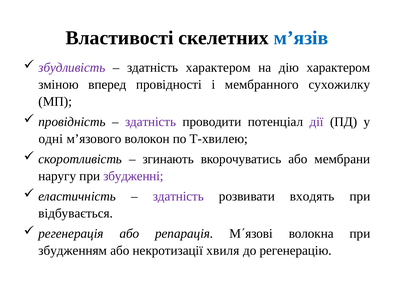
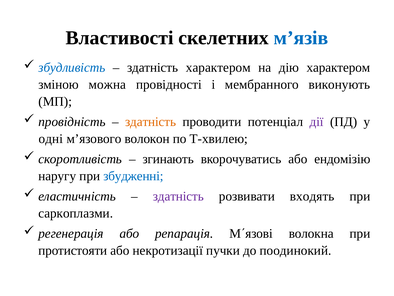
збудливість colour: purple -> blue (72, 67)
вперед: вперед -> можна (107, 84)
сухожилку: сухожилку -> виконують (339, 84)
здатність colour: purple -> orange (151, 122)
мембрани: мембрани -> ендомізію (342, 159)
збудженні colour: purple -> blue (133, 176)
відбувається: відбувається -> саркоплазми (76, 213)
збудженням: збудженням -> протистояти (73, 250)
хвиля: хвиля -> пучки (223, 250)
регенерацію: регенерацію -> поодинокий (296, 250)
